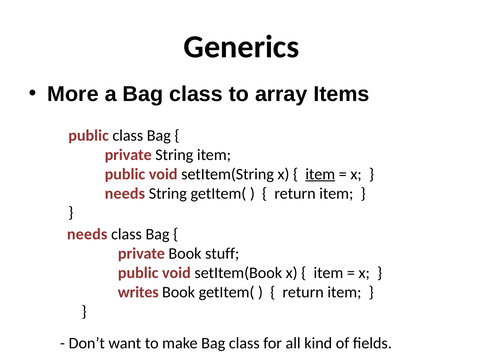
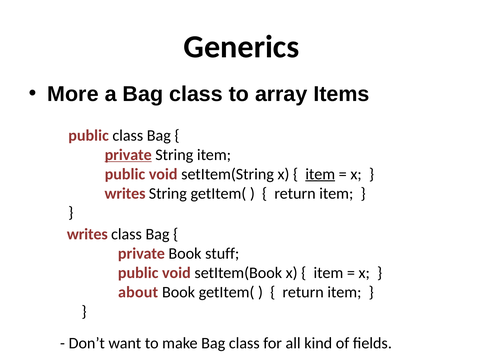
private underline: none -> present (128, 155)
needs: needs -> writes (125, 193)
needs: needs -> writes (87, 234)
writes: writes -> about (138, 292)
